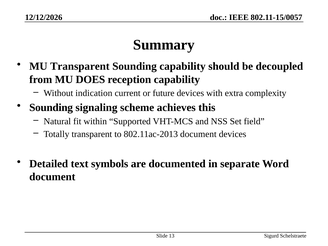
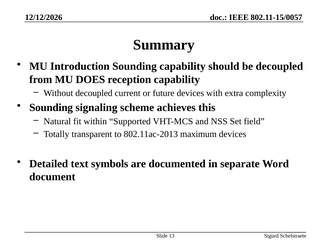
MU Transparent: Transparent -> Introduction (80, 66)
Without indication: indication -> decoupled (94, 93)
802.11ac-2013 document: document -> maximum (198, 134)
